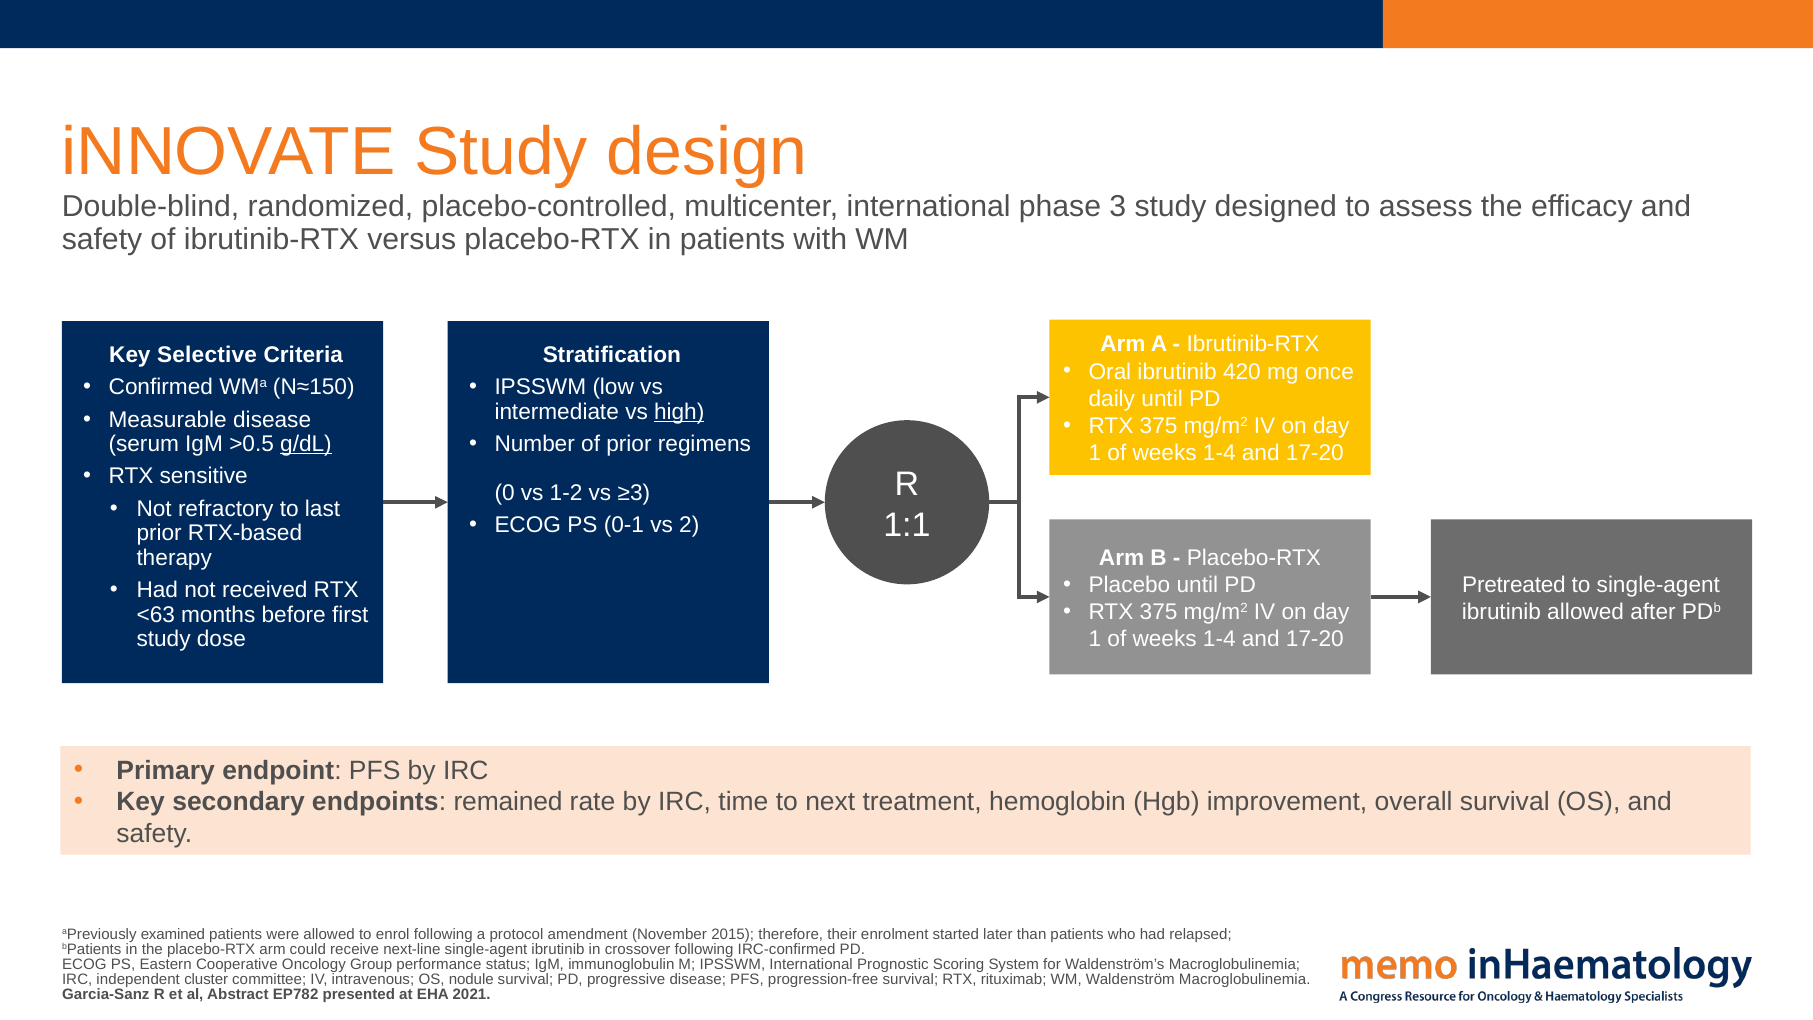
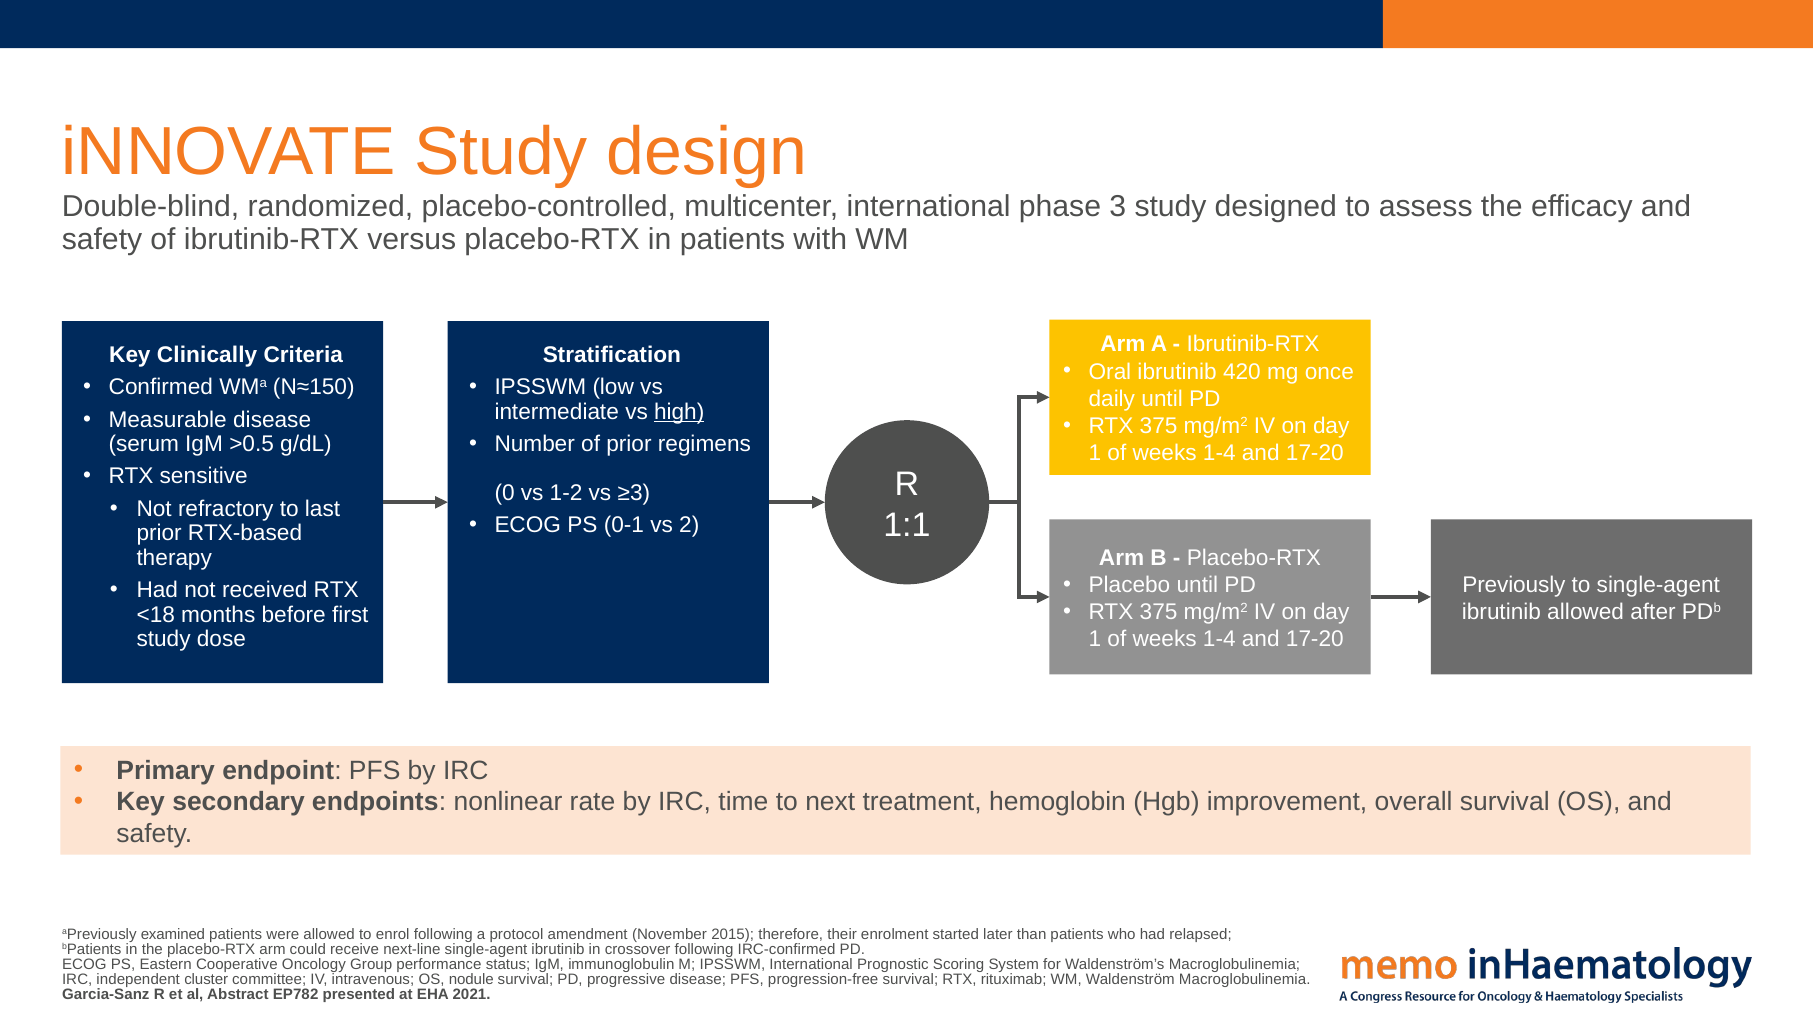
Selective: Selective -> Clinically (207, 355)
g/dL underline: present -> none (306, 444)
Pretreated: Pretreated -> Previously (1514, 585)
<63: <63 -> <18 (156, 614)
remained: remained -> nonlinear (508, 802)
